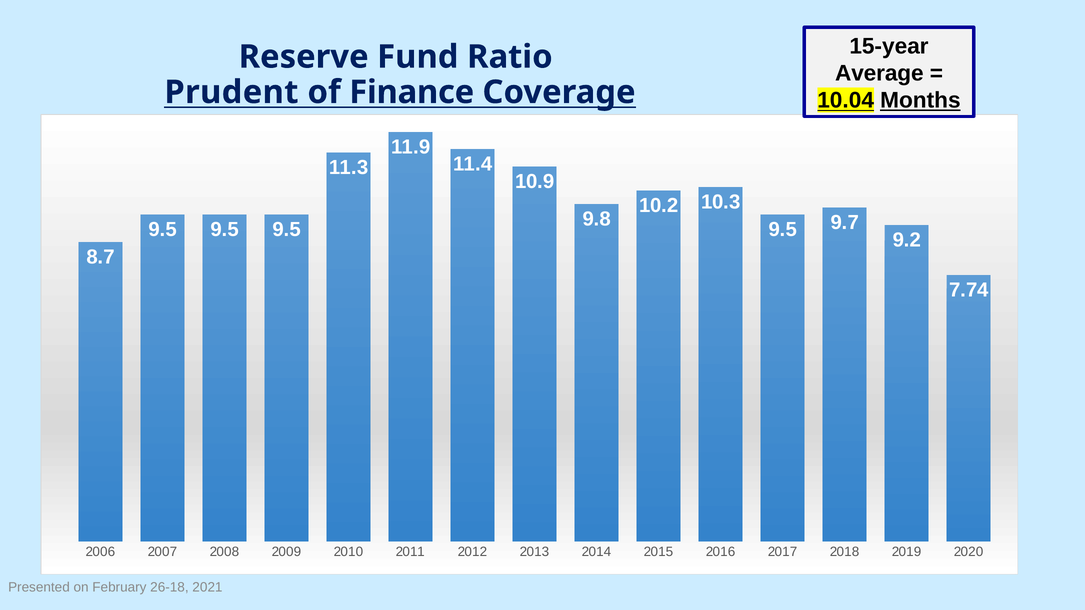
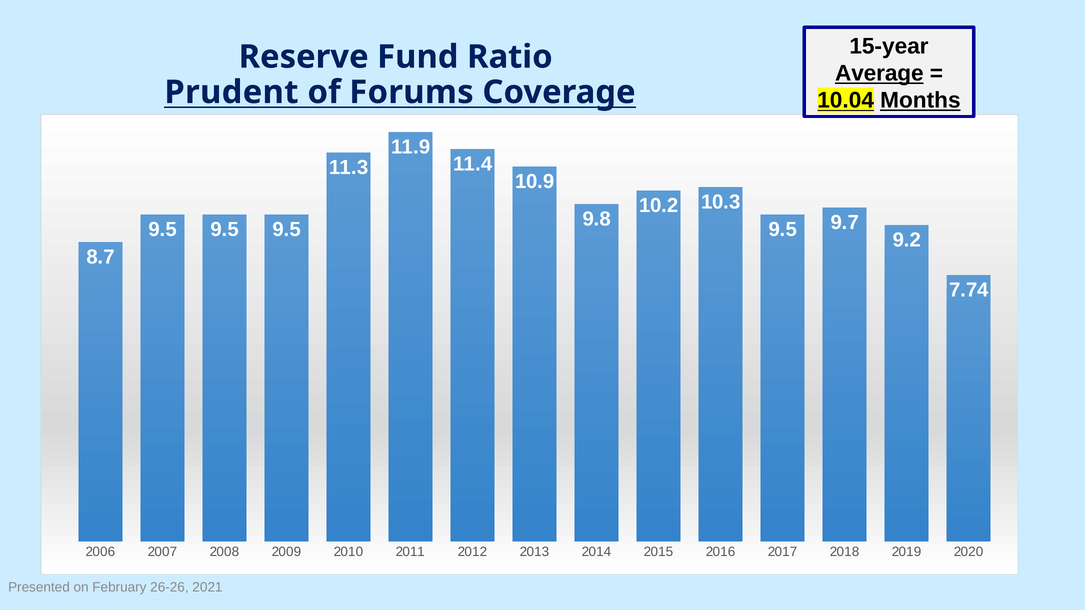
Average underline: none -> present (879, 73)
Finance: Finance -> Forums (411, 92)
26-18: 26-18 -> 26-26 (169, 588)
